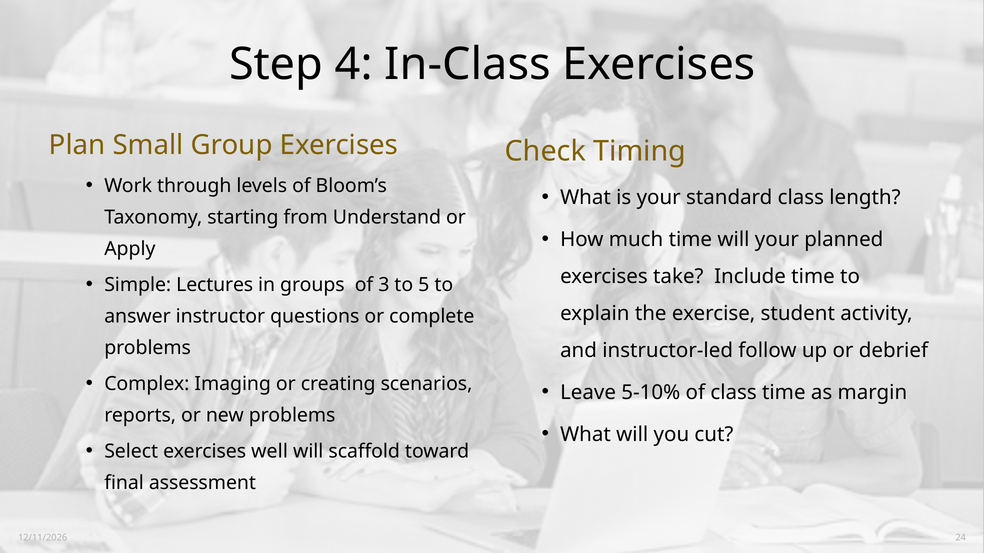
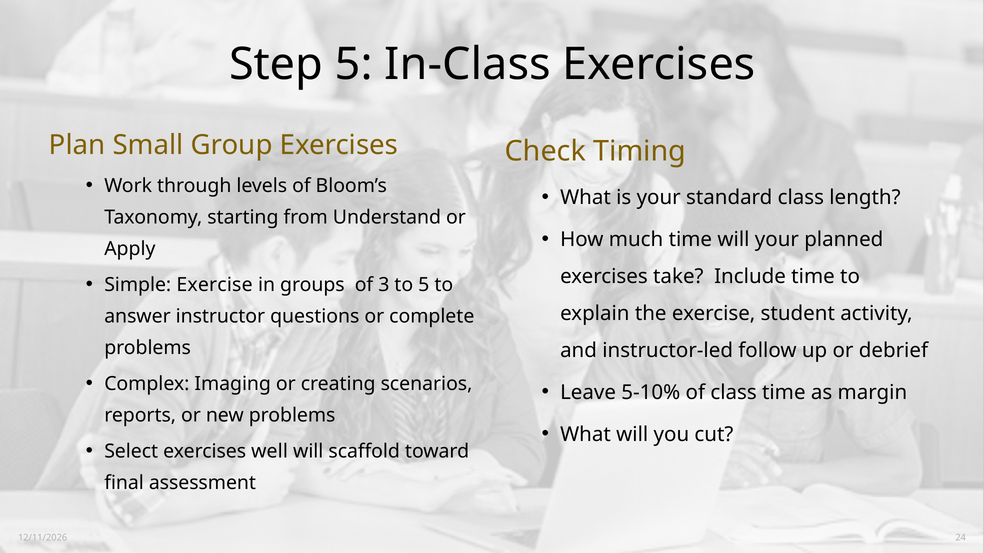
Step 4: 4 -> 5 (354, 64)
Simple Lectures: Lectures -> Exercise (215, 285)
